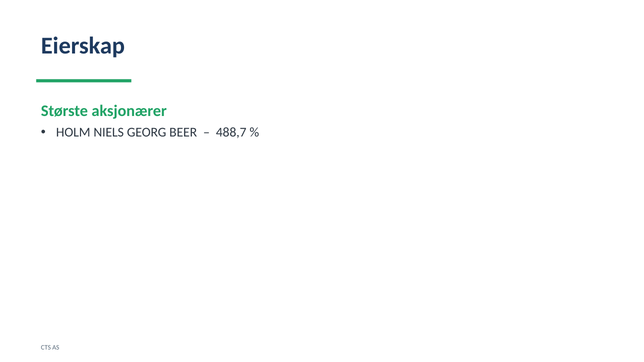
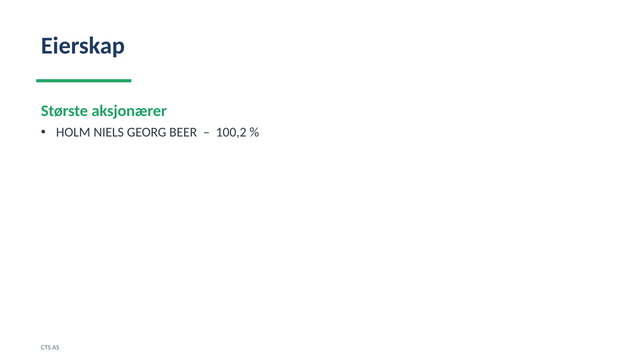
488,7: 488,7 -> 100,2 (231, 132)
